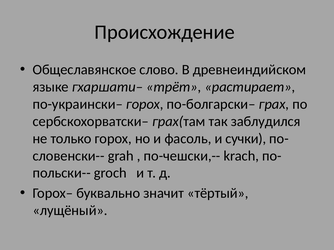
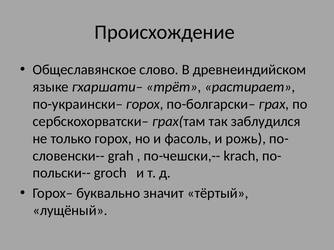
сучки: сучки -> рожь (246, 139)
